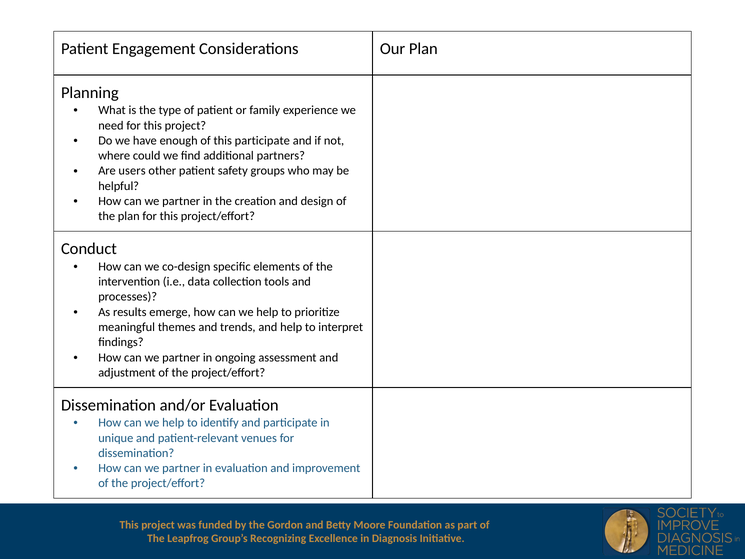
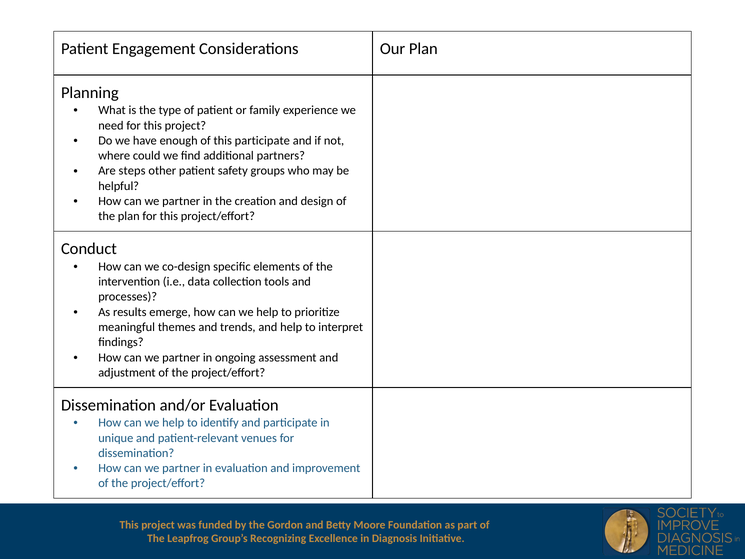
users: users -> steps (132, 171)
